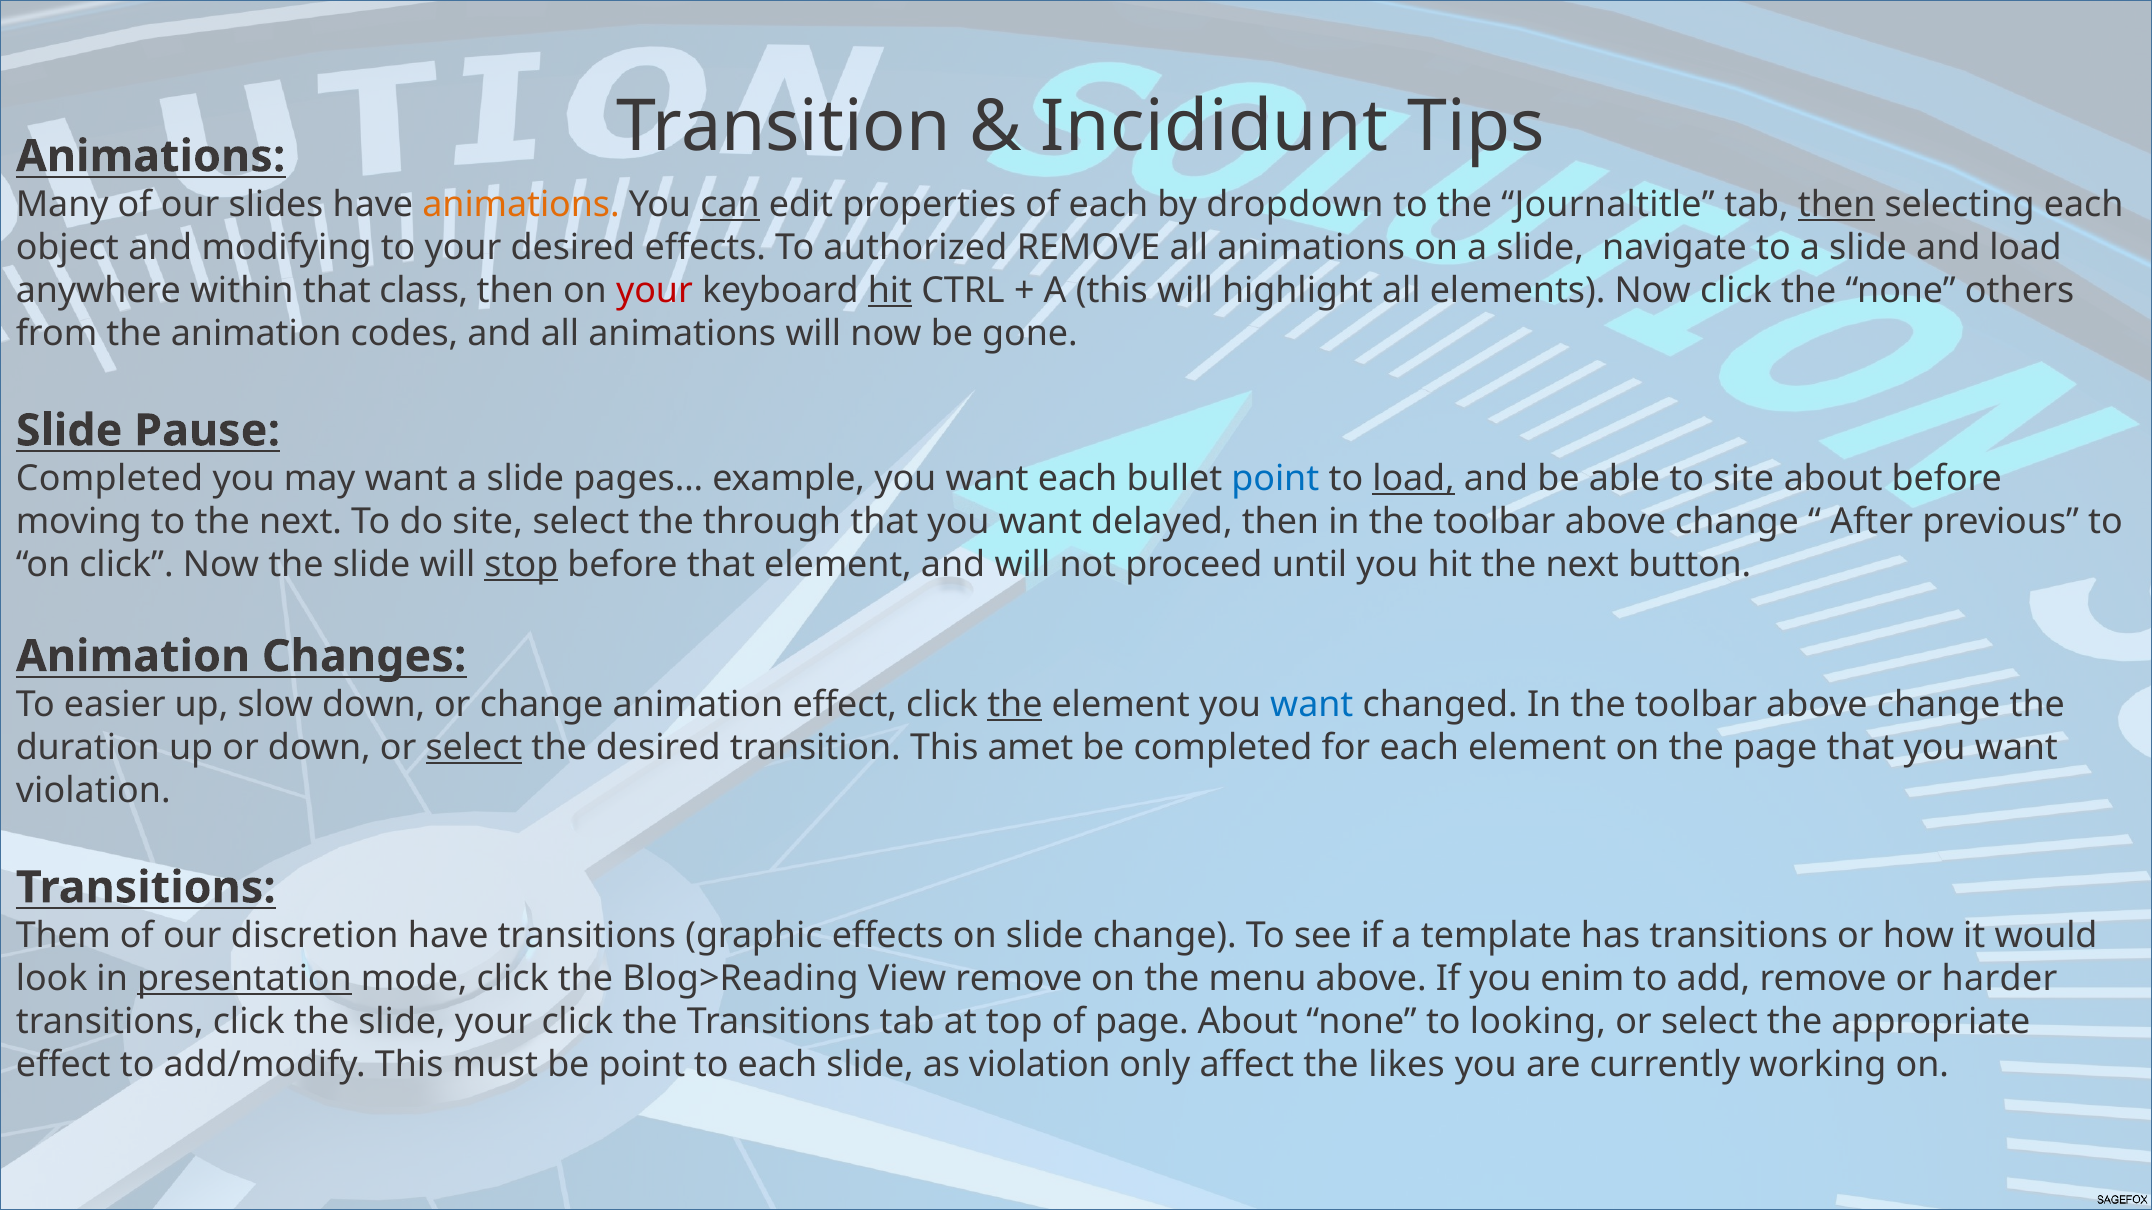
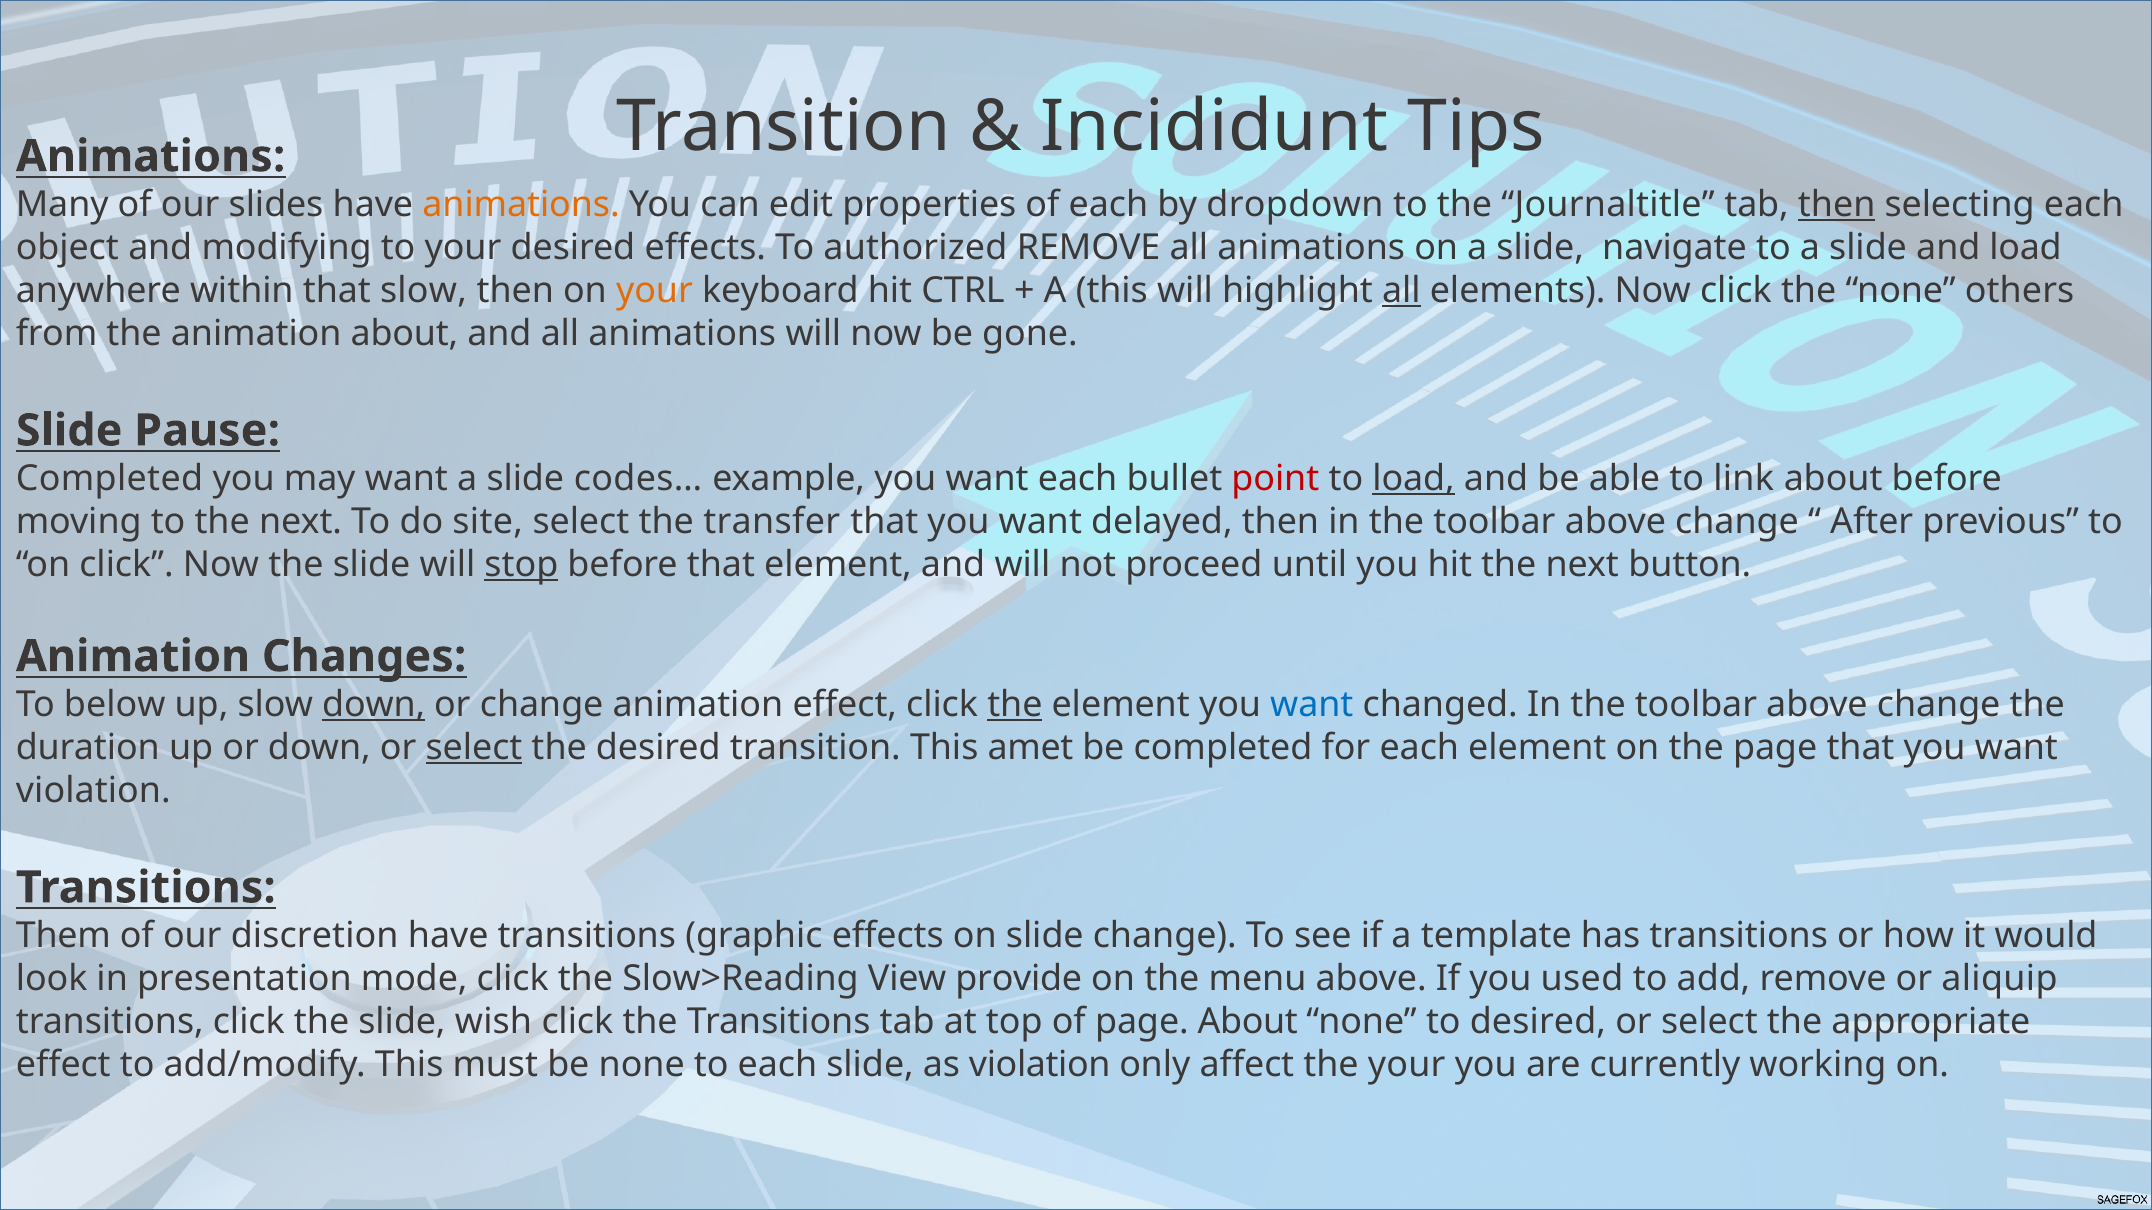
can underline: present -> none (730, 204)
that class: class -> slow (424, 290)
your colour: red -> orange (654, 290)
hit underline: present -> none (890, 290)
all underline: none -> present (1401, 290)
animation codes: codes -> about (404, 333)
pages…: pages… -> codes… (638, 479)
point colour: blue -> red (1275, 479)
to site: site -> link (1744, 479)
through: through -> transfer (772, 522)
easier: easier -> below (115, 704)
down underline: none -> present (374, 704)
presentation underline: present -> none (244, 979)
Blog>Reading: Blog>Reading -> Slow>Reading (741, 979)
View remove: remove -> provide (1019, 979)
enim: enim -> used (1582, 979)
harder: harder -> aliquip (1999, 979)
slide your: your -> wish (494, 1022)
to looking: looking -> desired (1538, 1022)
be point: point -> none (642, 1065)
the likes: likes -> your (1407, 1065)
